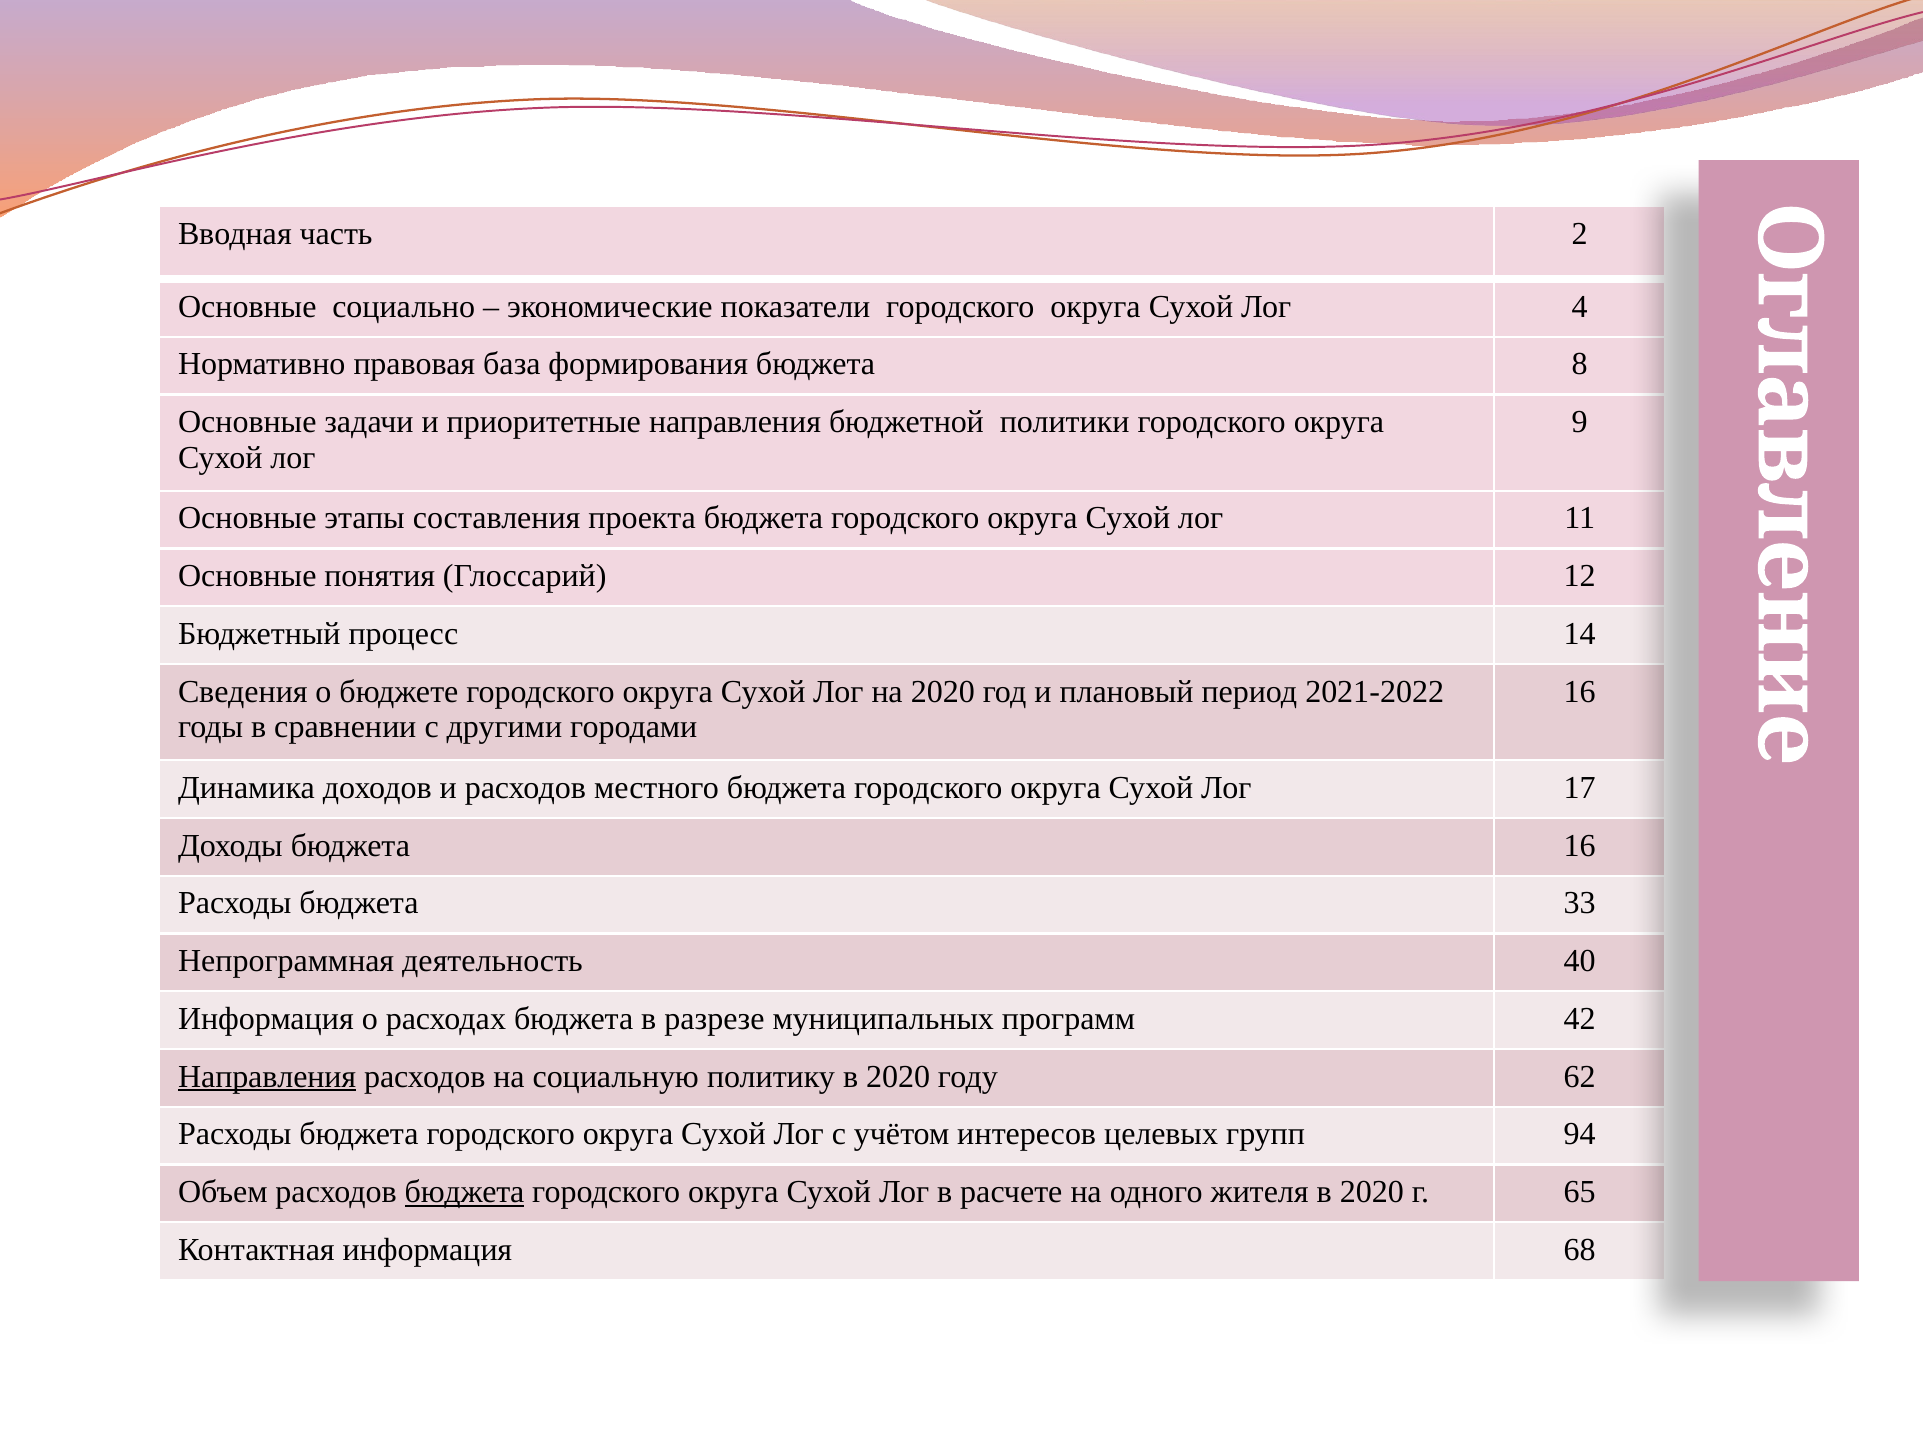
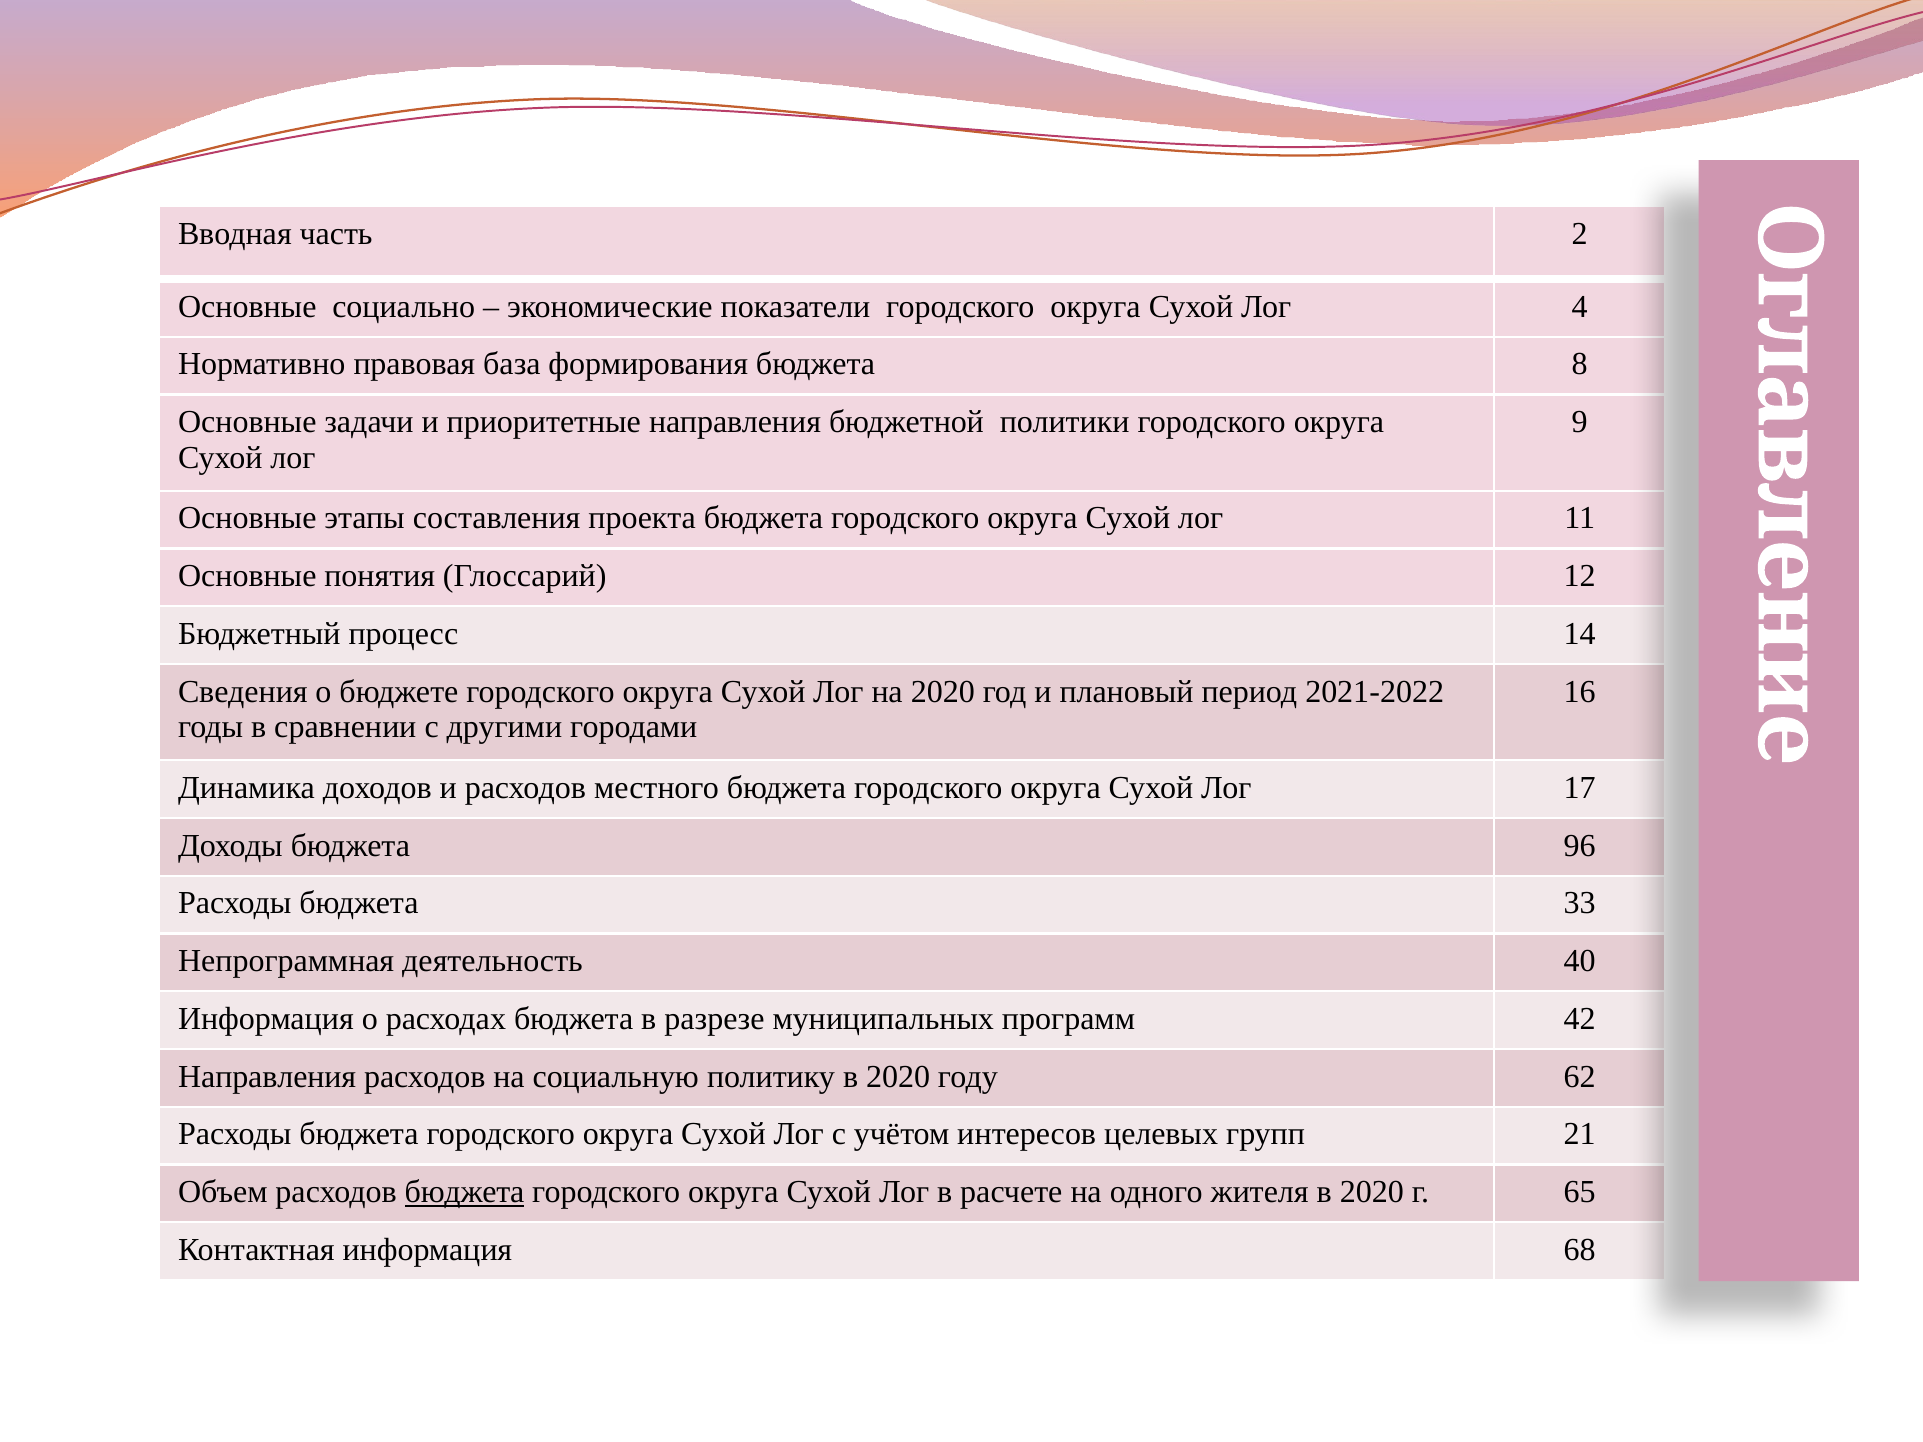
бюджета 16: 16 -> 96 (1580, 846)
Направления underline: present -> none (267, 1077)
94: 94 -> 21 (1580, 1135)
